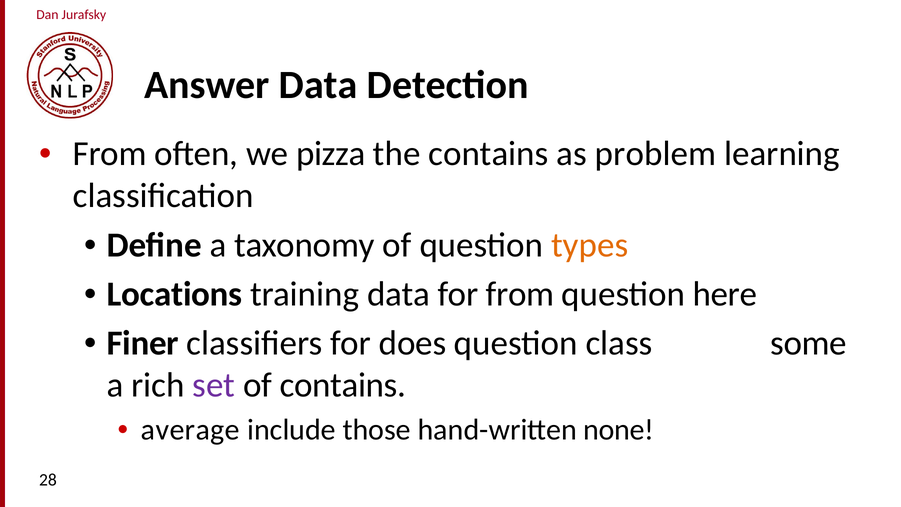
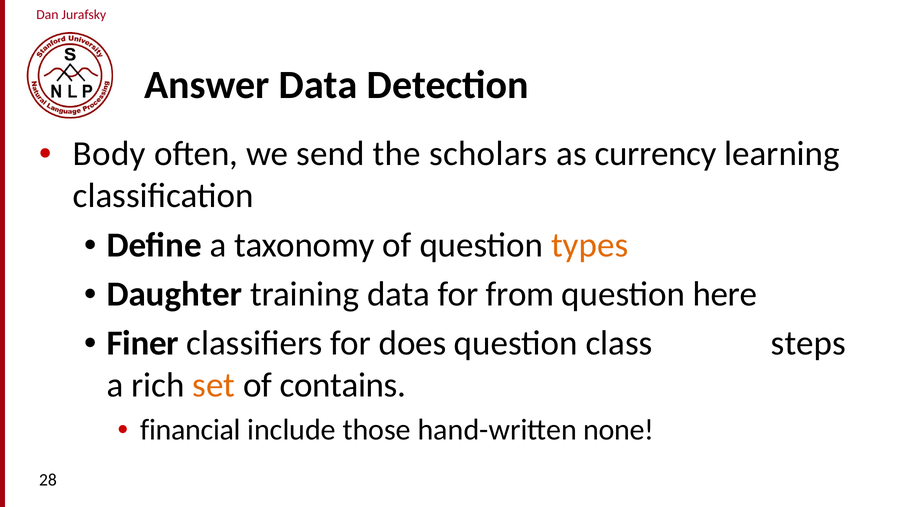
From: From -> Body (109, 154)
pizza: pizza -> send (330, 154)
the contains: contains -> scholars (488, 154)
problem: problem -> currency (656, 154)
Locations: Locations -> Daughter (174, 294)
some: some -> steps (808, 343)
set colour: purple -> orange (214, 385)
average: average -> financial (191, 430)
